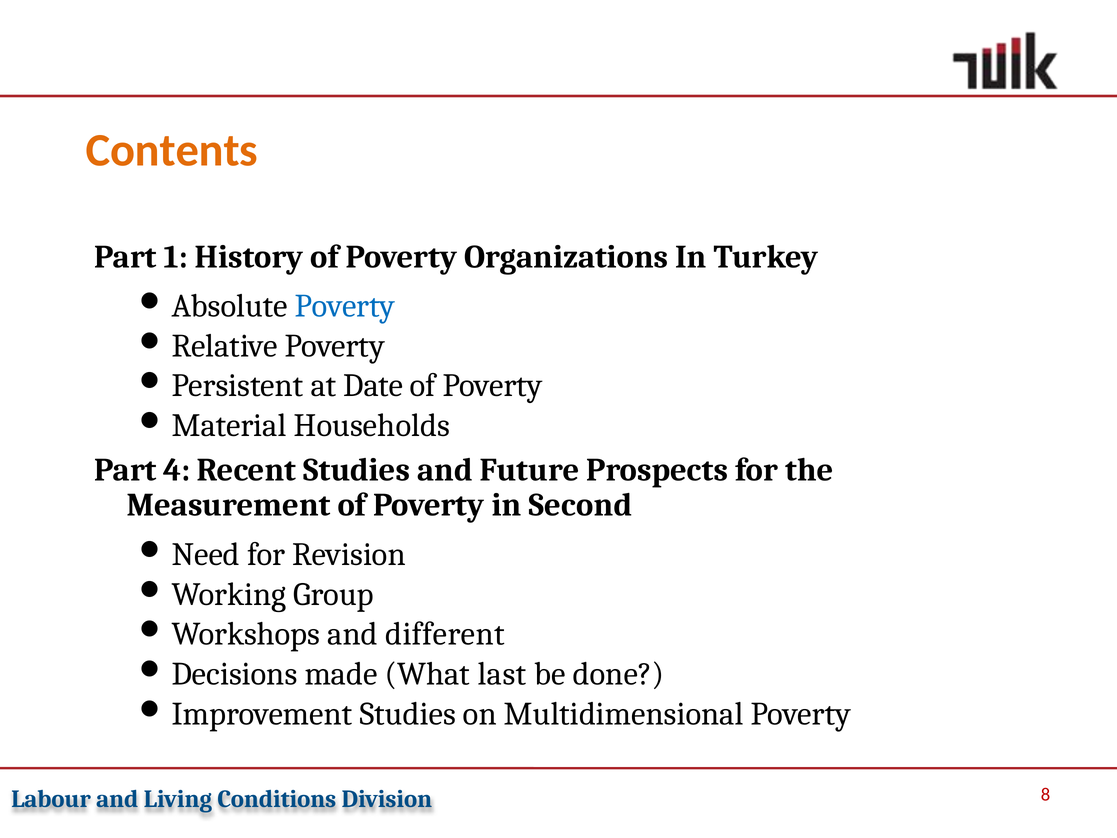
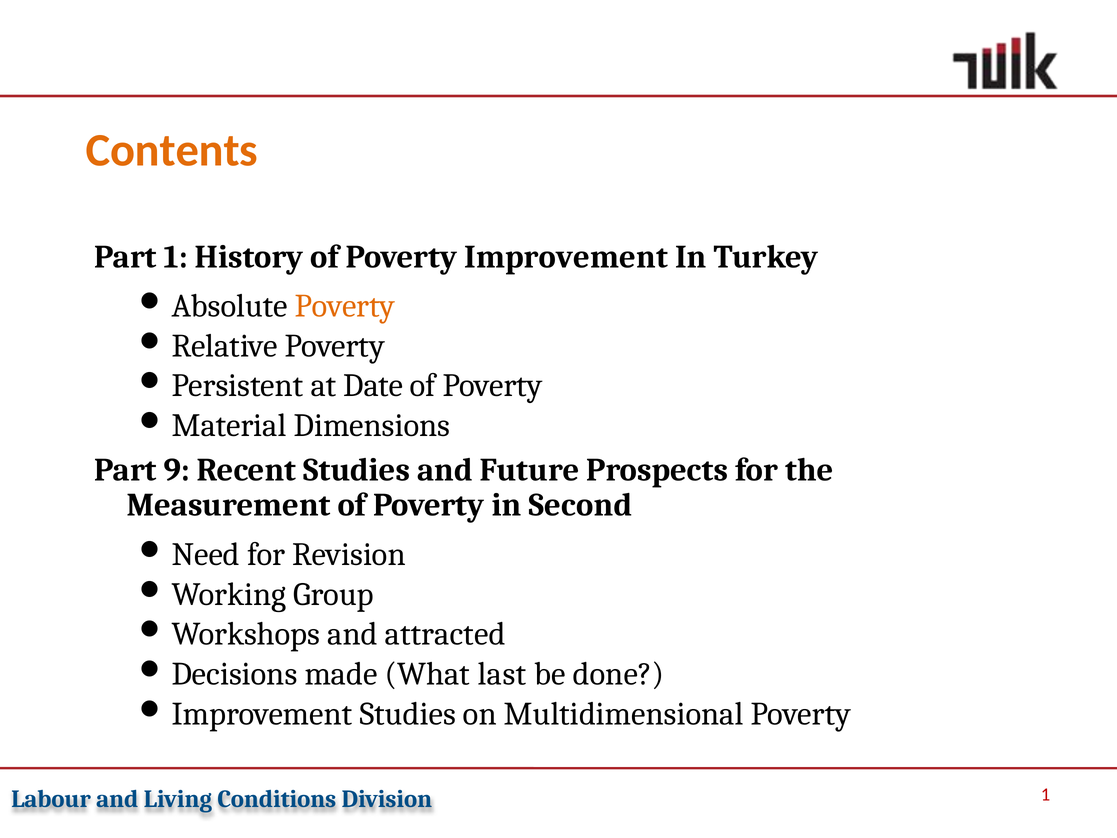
Organizations: Organizations -> Improvement (566, 257)
Poverty colour: blue -> orange (345, 306)
Households: Households -> Dimensions (372, 425)
4: 4 -> 9 (177, 470)
different: different -> attracted (445, 634)
8: 8 -> 1 (1046, 794)
